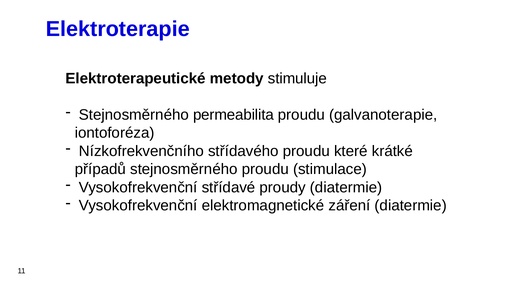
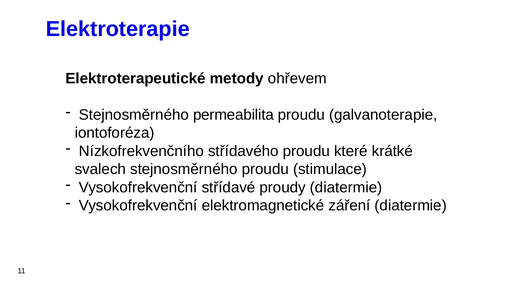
stimuluje: stimuluje -> ohřevem (297, 78)
případů: případů -> svalech (100, 169)
